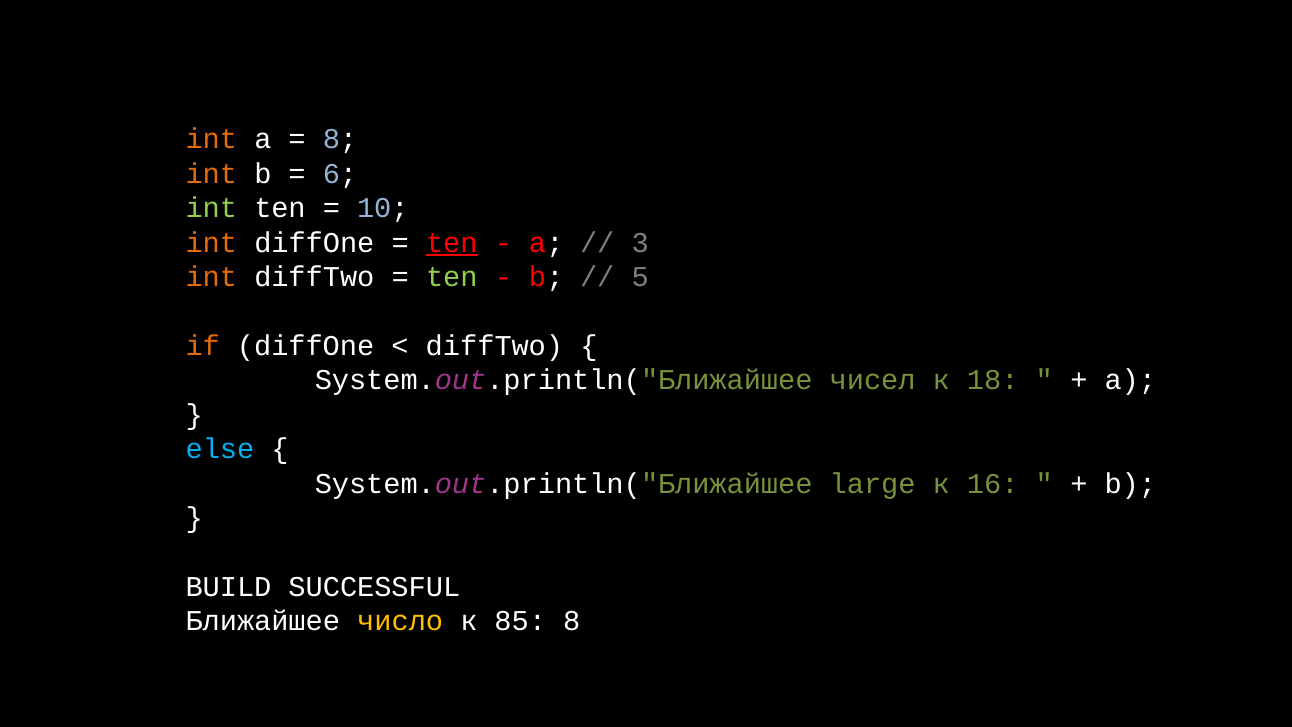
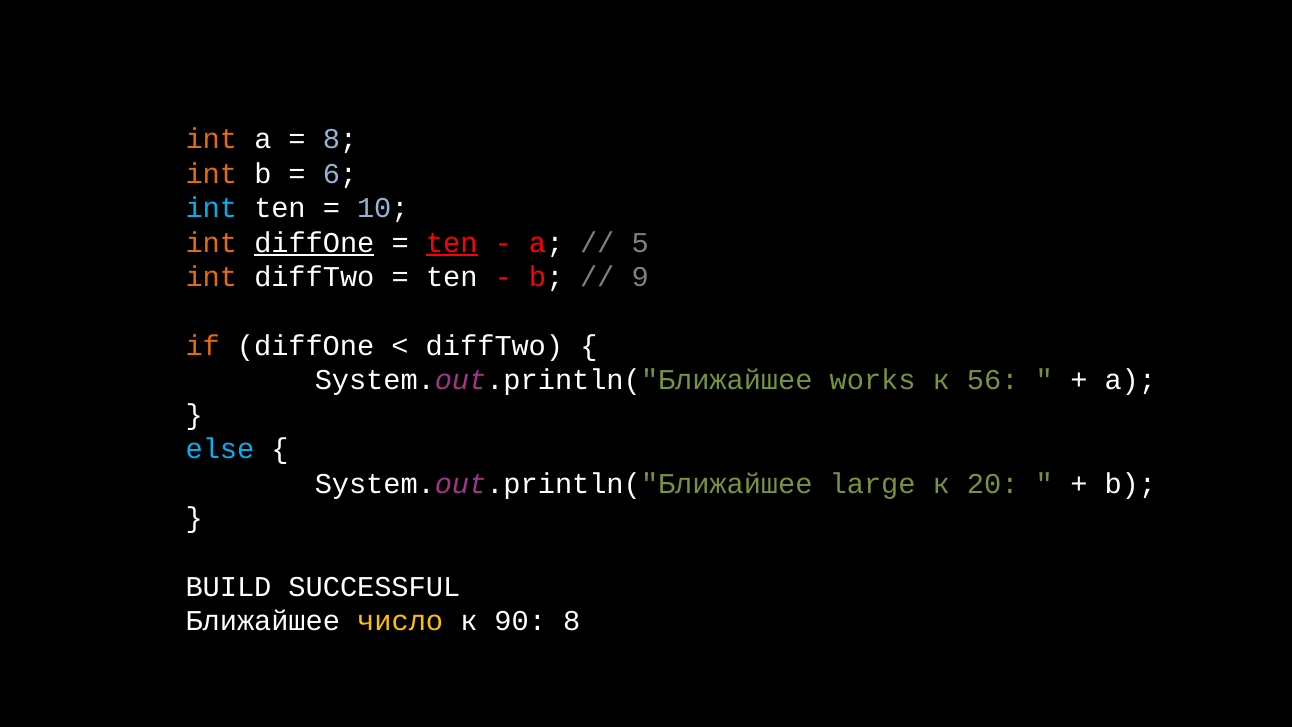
int colour: light green -> light blue (211, 208)
diffOne underline: none -> present (314, 242)
3: 3 -> 5 (640, 242)
ten colour: light green -> white (452, 277)
5: 5 -> 9 (640, 277)
чисел: чисел -> works (873, 380)
18: 18 -> 56 (993, 380)
16: 16 -> 20 (993, 484)
85: 85 -> 90 (520, 621)
